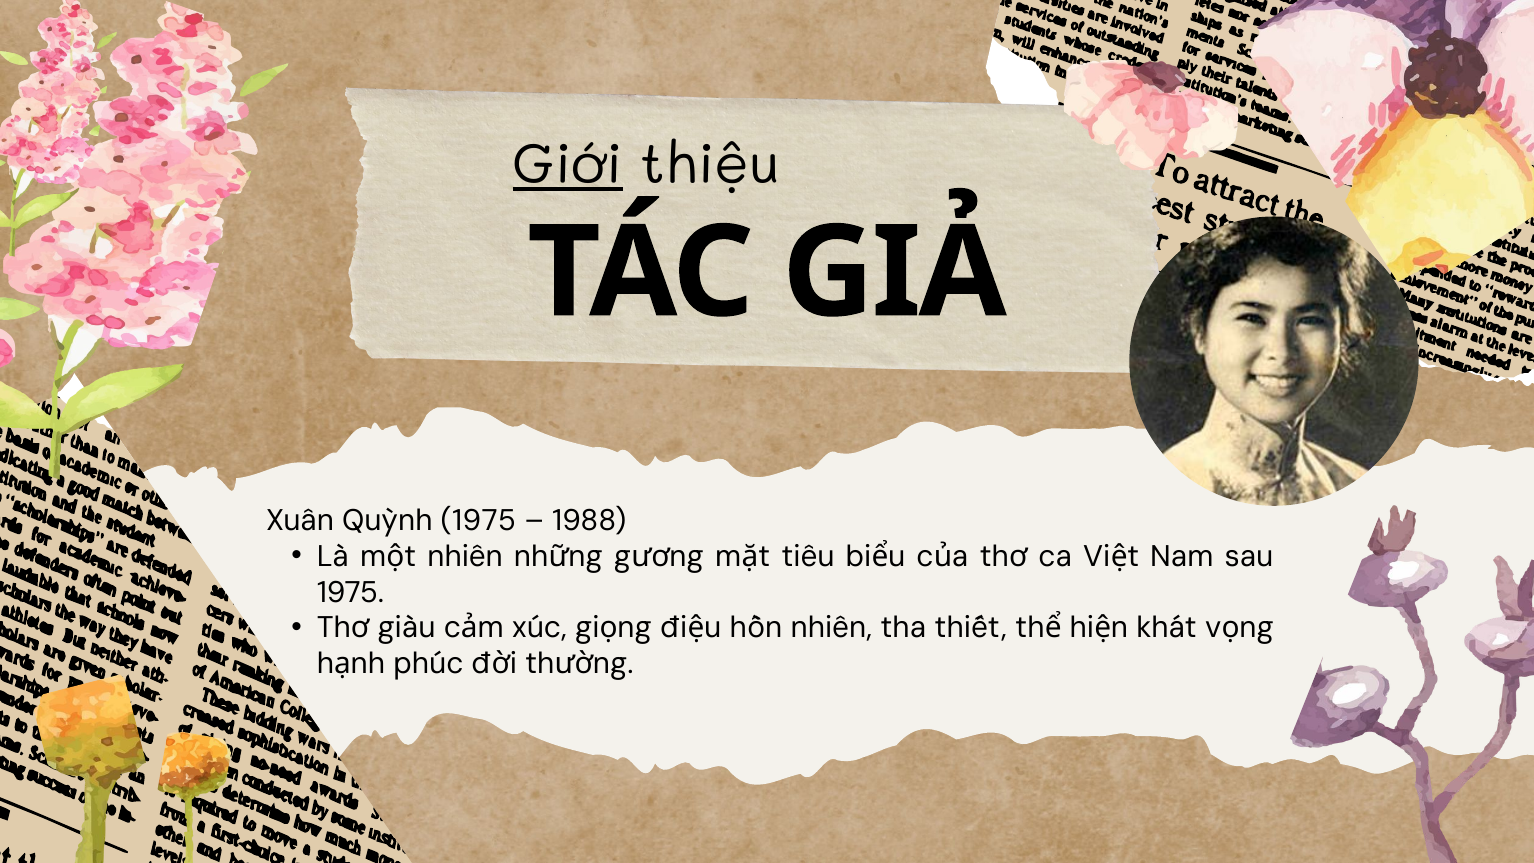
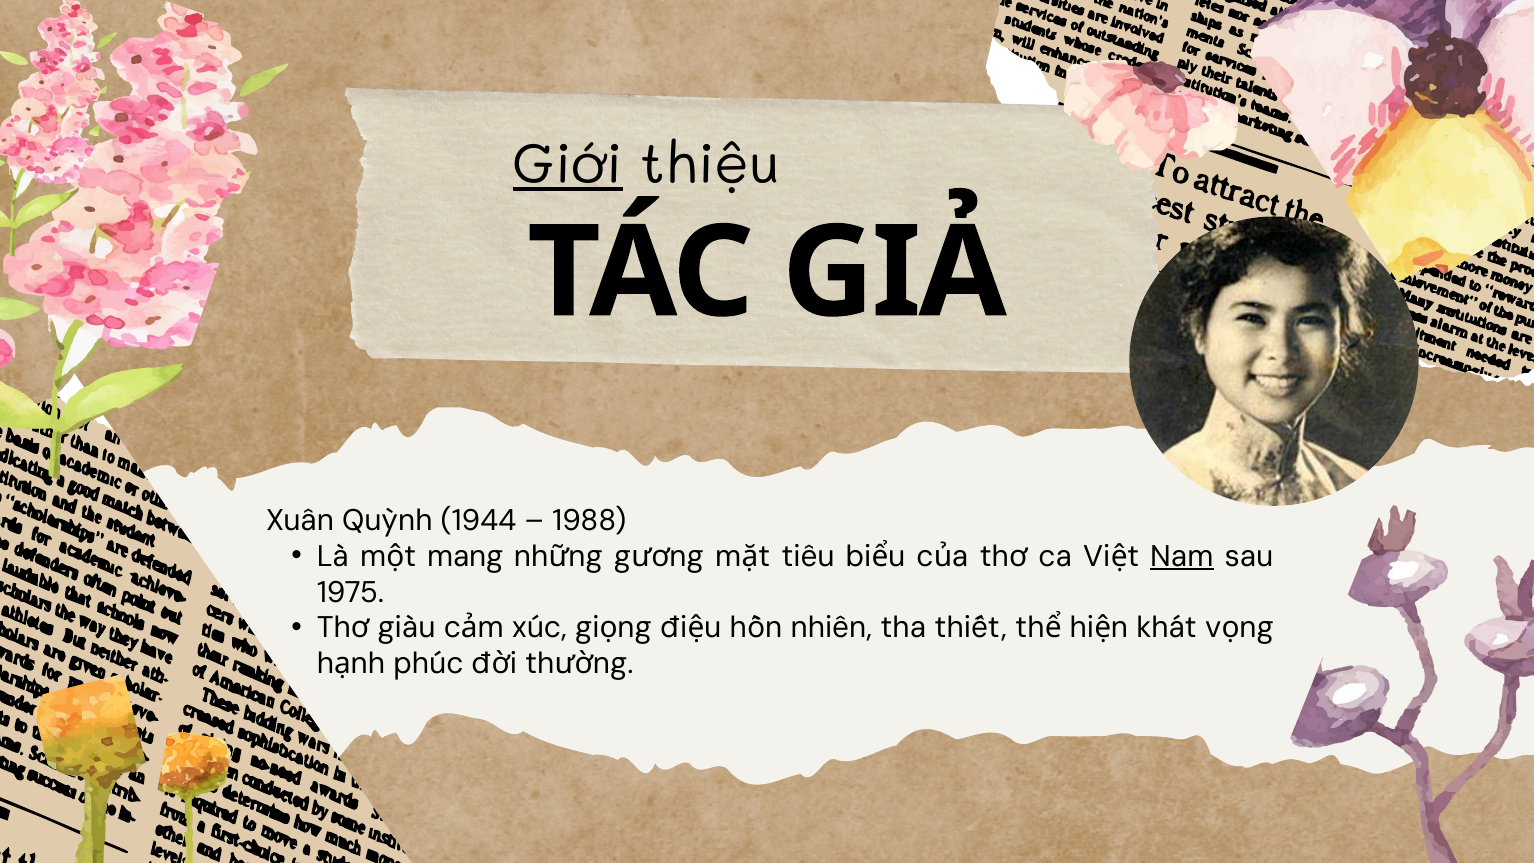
1975: 1975 -> 1944 (479, 521)
nhiên: nhiên -> mang (465, 556)
Nam underline: none -> present (1182, 556)
